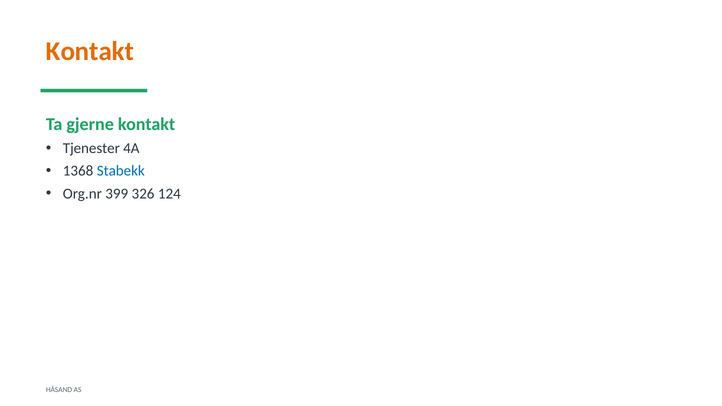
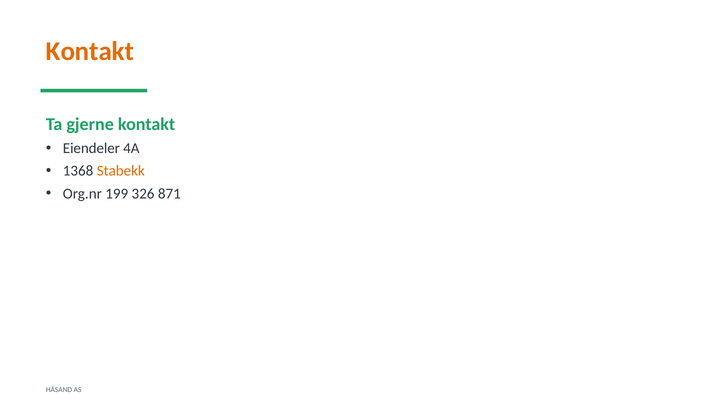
Tjenester: Tjenester -> Eiendeler (91, 148)
Stabekk colour: blue -> orange (121, 171)
399: 399 -> 199 (117, 194)
124: 124 -> 871 (169, 194)
